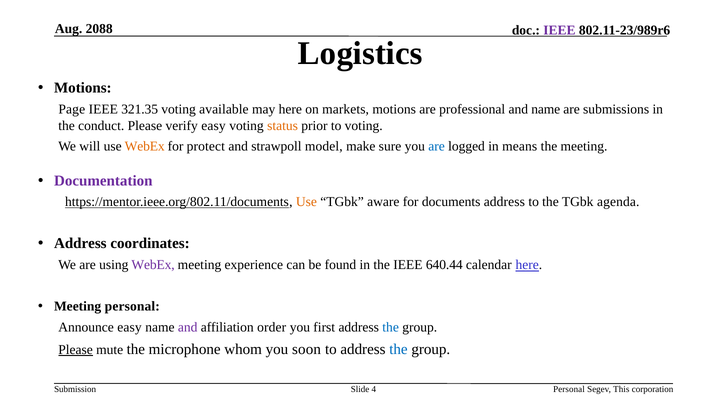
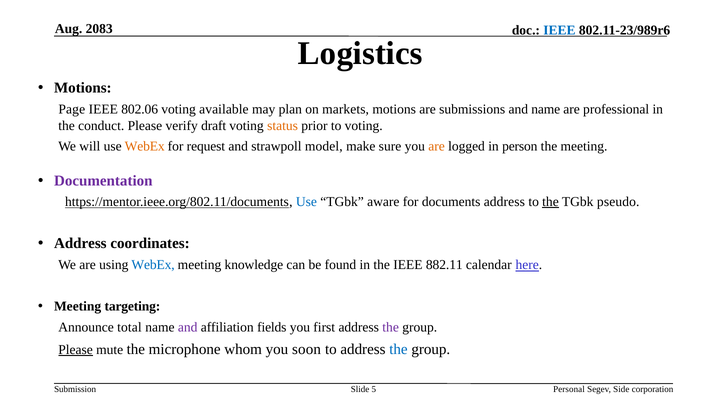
2088: 2088 -> 2083 (99, 29)
IEEE colour: purple -> blue (559, 30)
321.35: 321.35 -> 802.06 (140, 109)
may here: here -> plan (290, 109)
professional: professional -> submissions (472, 109)
submissions: submissions -> professional (616, 109)
verify easy: easy -> draft (214, 126)
protect: protect -> request (206, 146)
are colour: blue -> orange (437, 146)
means: means -> person (520, 146)
Use colour: orange -> blue (306, 201)
the underline: none -> present (550, 201)
agenda: agenda -> pseudo (618, 201)
WebEx colour: purple -> blue (153, 265)
experience: experience -> knowledge (254, 265)
640.44: 640.44 -> 882.11 (444, 265)
Meeting personal: personal -> targeting (132, 306)
Announce easy: easy -> total (129, 327)
order: order -> fields (272, 327)
the colour: blue -> purple (391, 327)
4: 4 -> 5 (374, 389)
This: This -> Side (621, 389)
